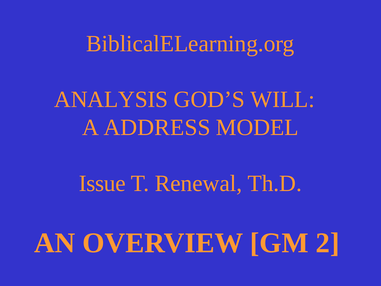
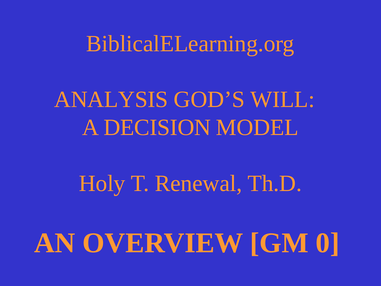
ADDRESS: ADDRESS -> DECISION (157, 127)
Issue: Issue -> Holy (102, 183)
2: 2 -> 0 (328, 243)
